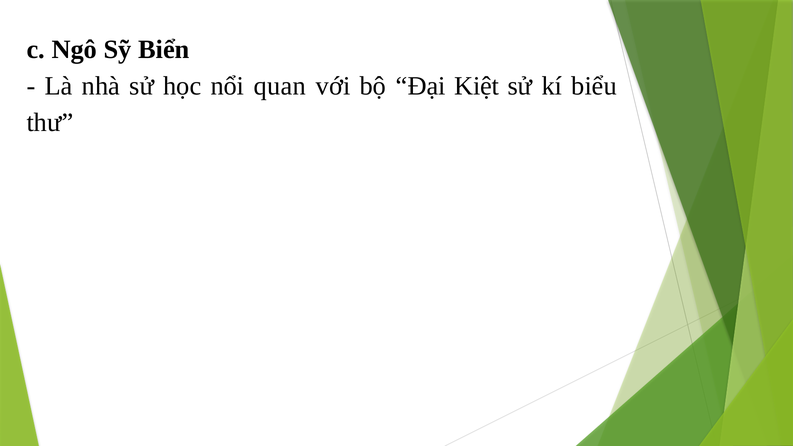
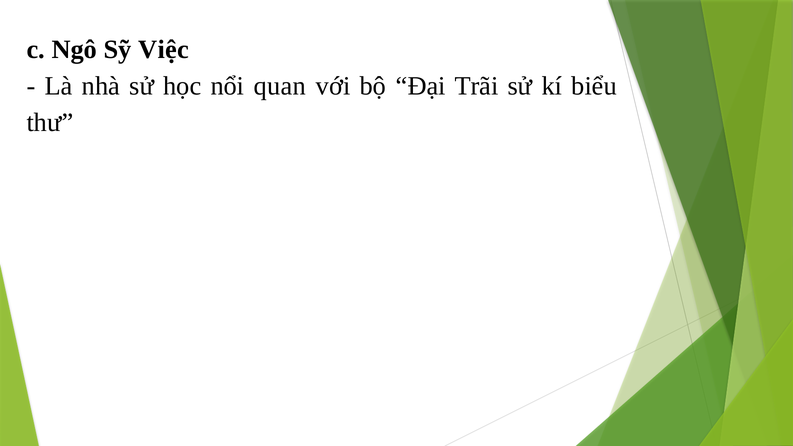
Biển: Biển -> Việc (164, 49)
Kiệt: Kiệt -> Trãi (476, 86)
